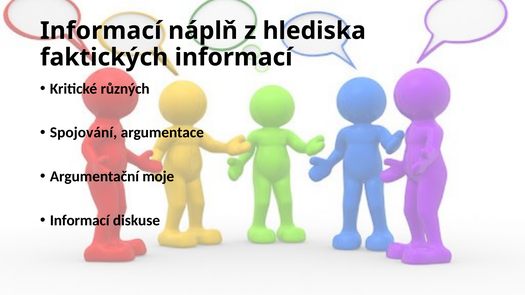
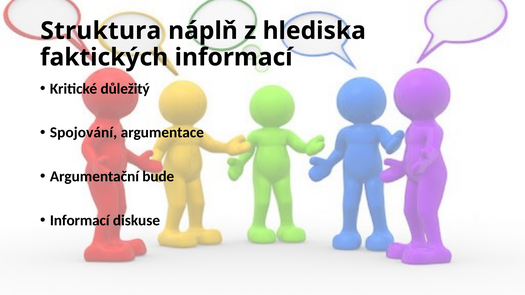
Informací: Informací -> Struktura (101, 31)
různých: různých -> důležitý (125, 89)
moje: moje -> bude (158, 177)
